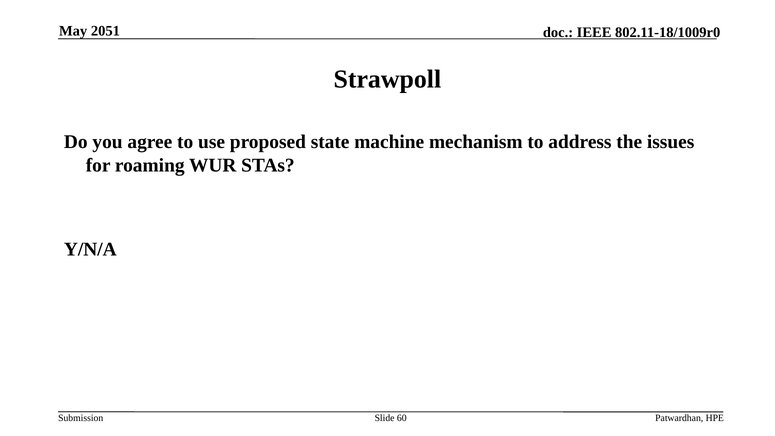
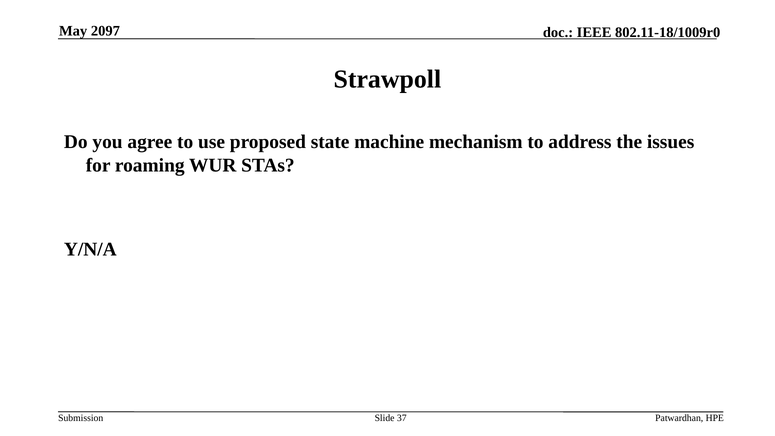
2051: 2051 -> 2097 (105, 31)
60: 60 -> 37 (402, 418)
